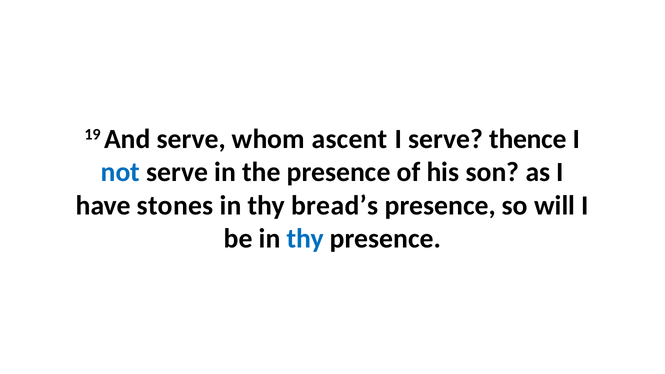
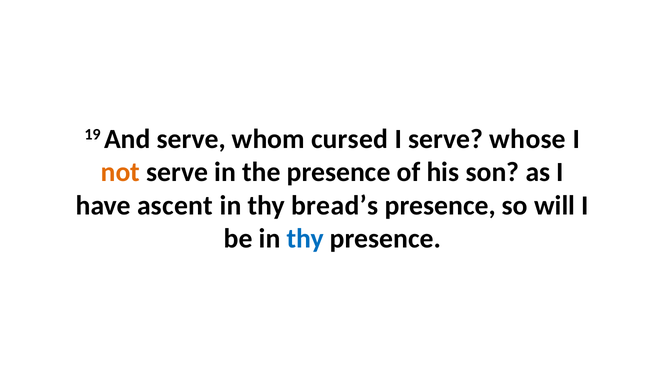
ascent: ascent -> cursed (350, 139)
thence: thence -> whose (528, 139)
not colour: blue -> orange (120, 172)
stones: stones -> ascent (175, 206)
